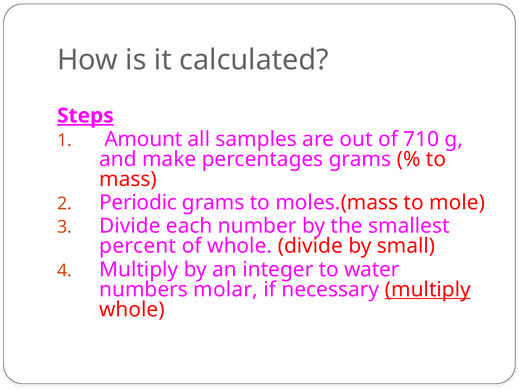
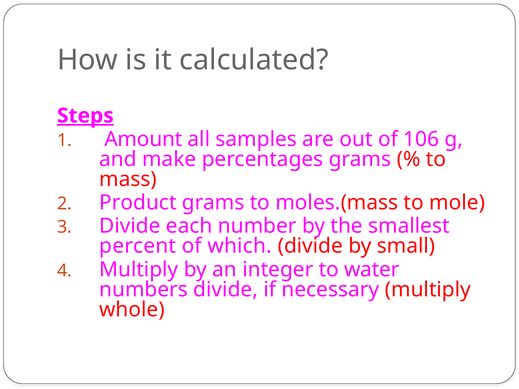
710: 710 -> 106 (421, 139)
Periodic: Periodic -> Product (138, 203)
of whole: whole -> which (240, 246)
numbers molar: molar -> divide (226, 290)
multiply underline: present -> none (428, 290)
